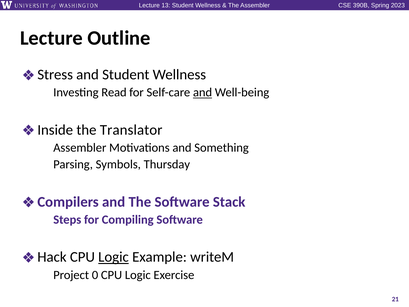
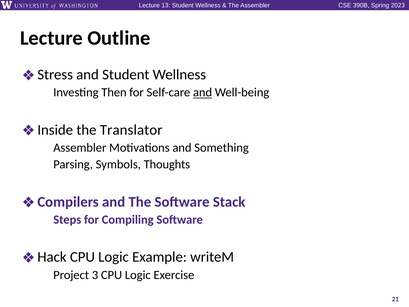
Read: Read -> Then (114, 92)
Thursday: Thursday -> Thoughts (167, 164)
Logic underline: present -> none (114, 257)
0: 0 -> 3 (95, 275)
